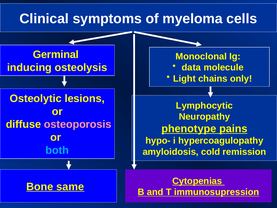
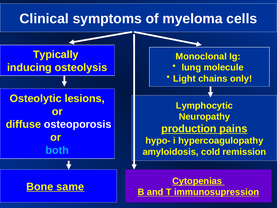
Germinal: Germinal -> Typically (56, 55)
data: data -> lung (191, 67)
osteoporosis colour: pink -> white (78, 124)
phenotype: phenotype -> production (189, 129)
